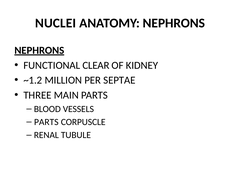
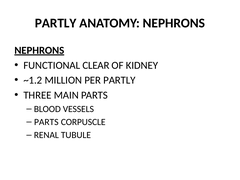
NUCLEI: NUCLEI -> PARTLY (56, 23)
PER SEPTAE: SEPTAE -> PARTLY (119, 80)
